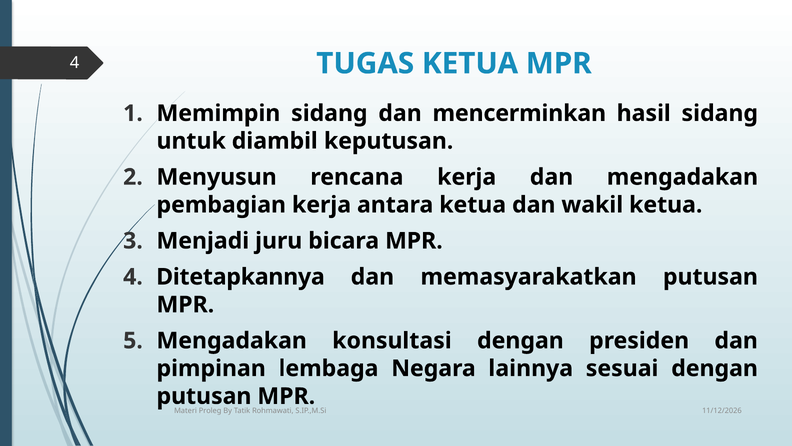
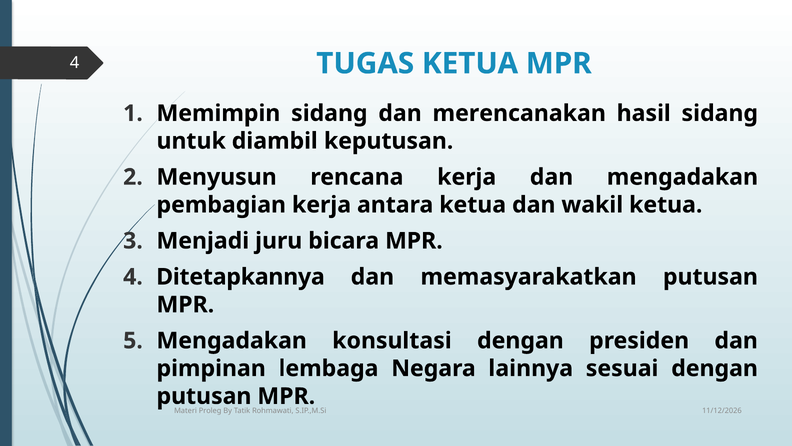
mencerminkan: mencerminkan -> merencanakan (519, 113)
